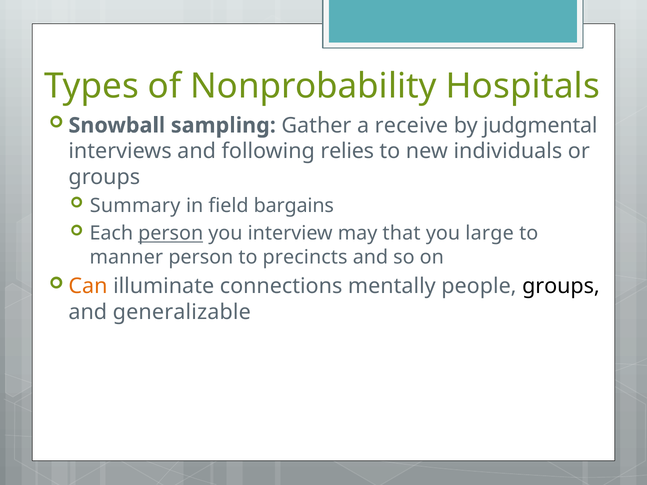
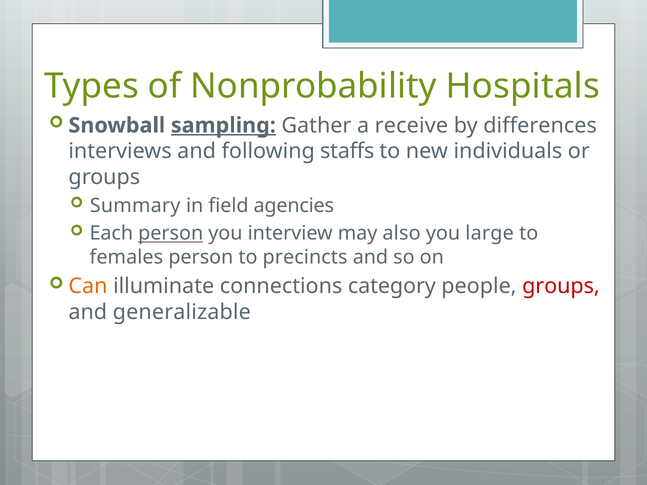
sampling underline: none -> present (223, 126)
judgmental: judgmental -> differences (540, 126)
relies: relies -> staffs (347, 151)
bargains: bargains -> agencies (294, 206)
that: that -> also (402, 234)
manner: manner -> females (126, 257)
mentally: mentally -> category (392, 286)
groups colour: black -> red (561, 286)
